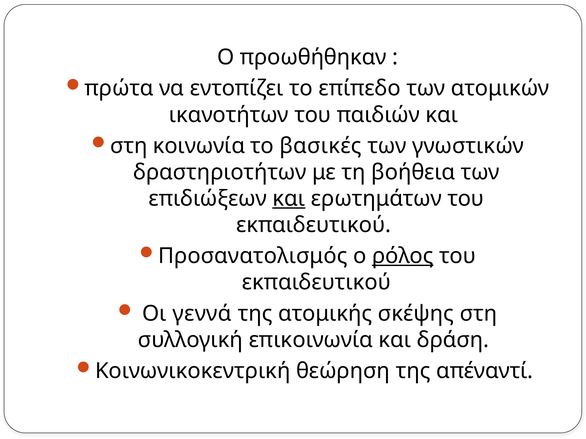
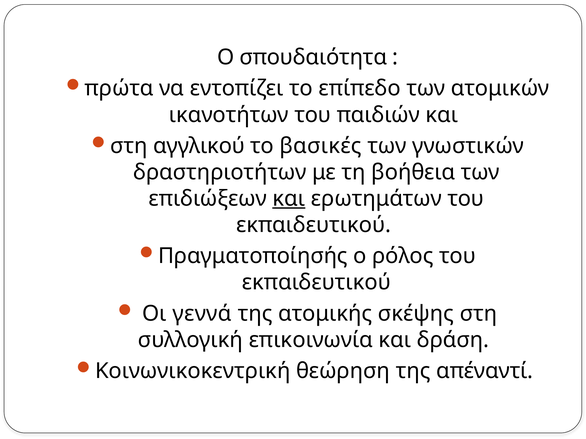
προωθήθηκαν: προωθήθηκαν -> σπουδαιότητα (313, 57)
κοινωνία: κοινωνία -> αγγλικού (199, 146)
Προσανατολισμός: Προσανατολισμός -> Πραγματοποίησής (253, 256)
ρόλος underline: present -> none (403, 256)
